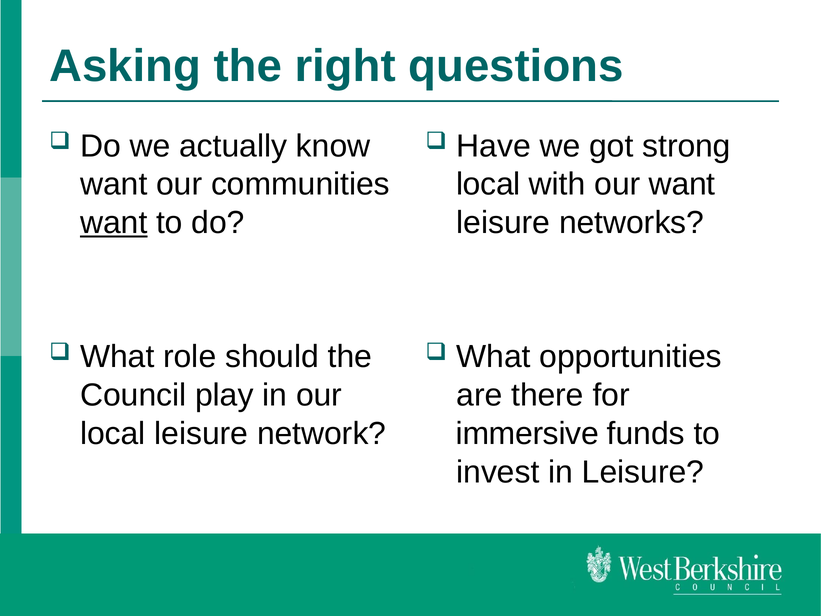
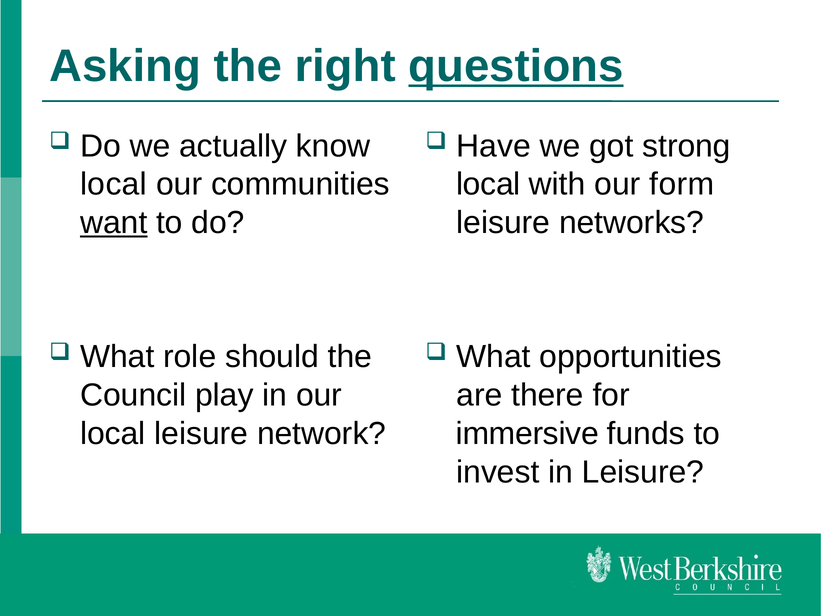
questions underline: none -> present (516, 66)
want: want -> local (114, 184)
our want: want -> form (682, 184)
